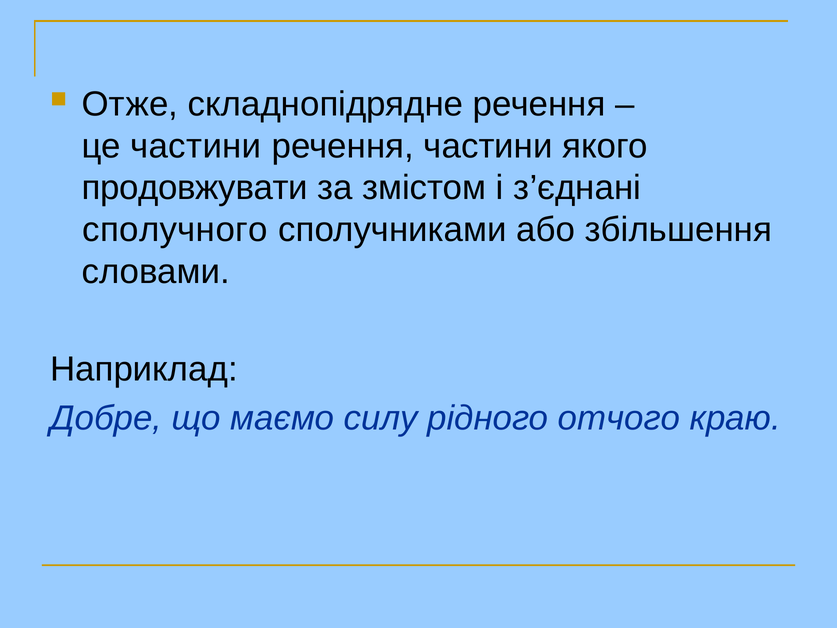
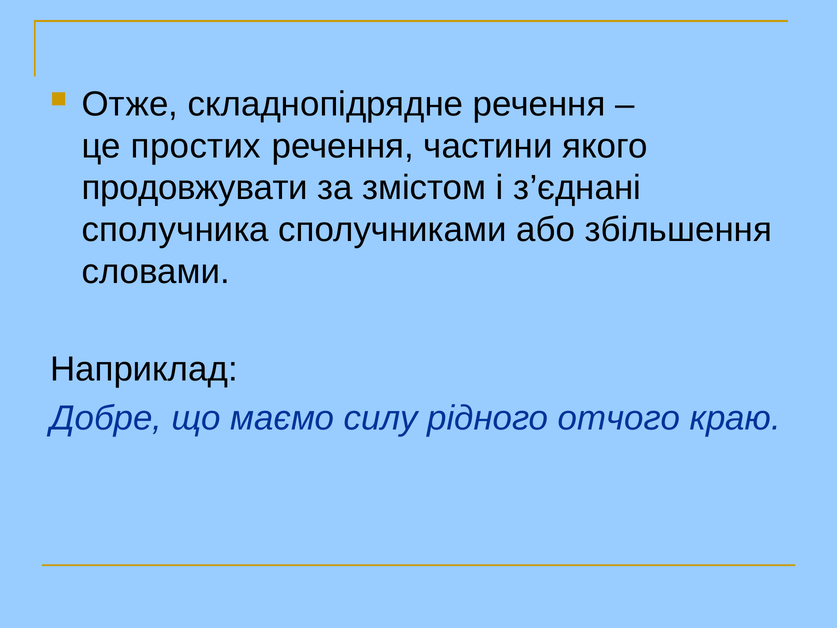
це частини: частини -> простих (196, 146)
сполучного: сполучного -> сполучника (175, 230)
